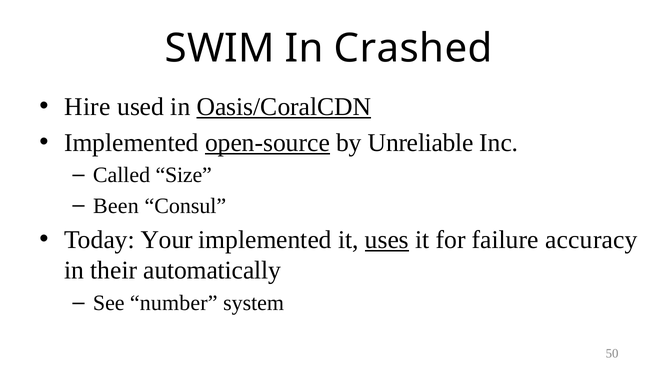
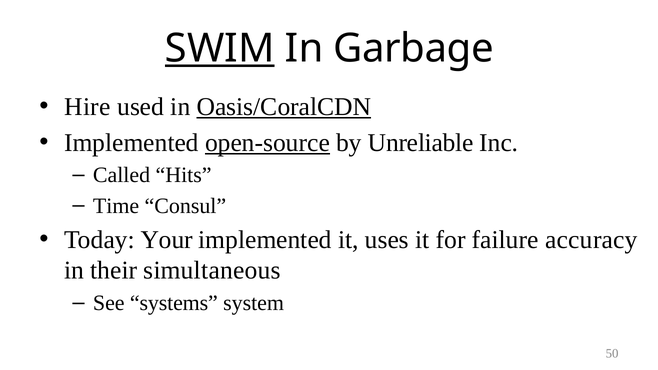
SWIM underline: none -> present (220, 48)
Crashed: Crashed -> Garbage (414, 48)
Size: Size -> Hits (184, 175)
Been: Been -> Time (116, 206)
uses underline: present -> none (387, 240)
automatically: automatically -> simultaneous (212, 271)
number: number -> systems (174, 303)
